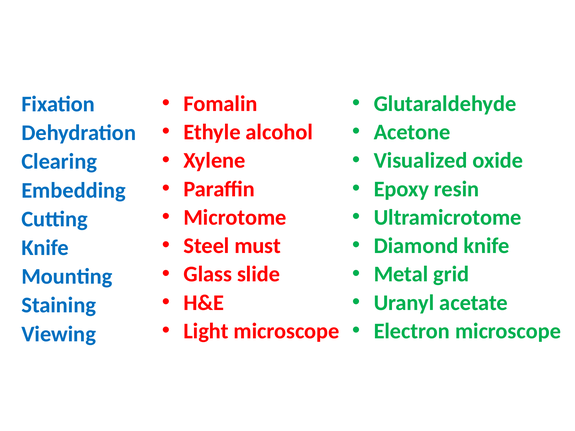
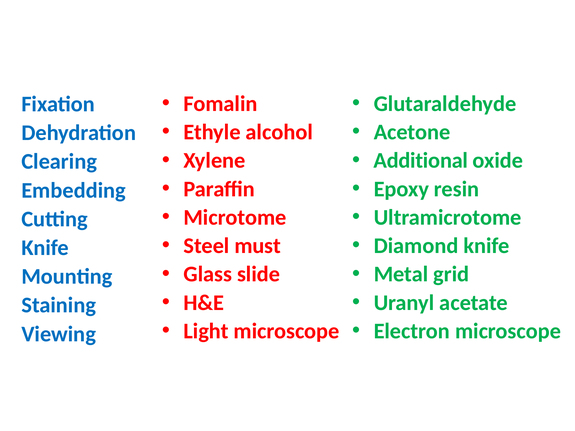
Visualized: Visualized -> Additional (421, 161)
